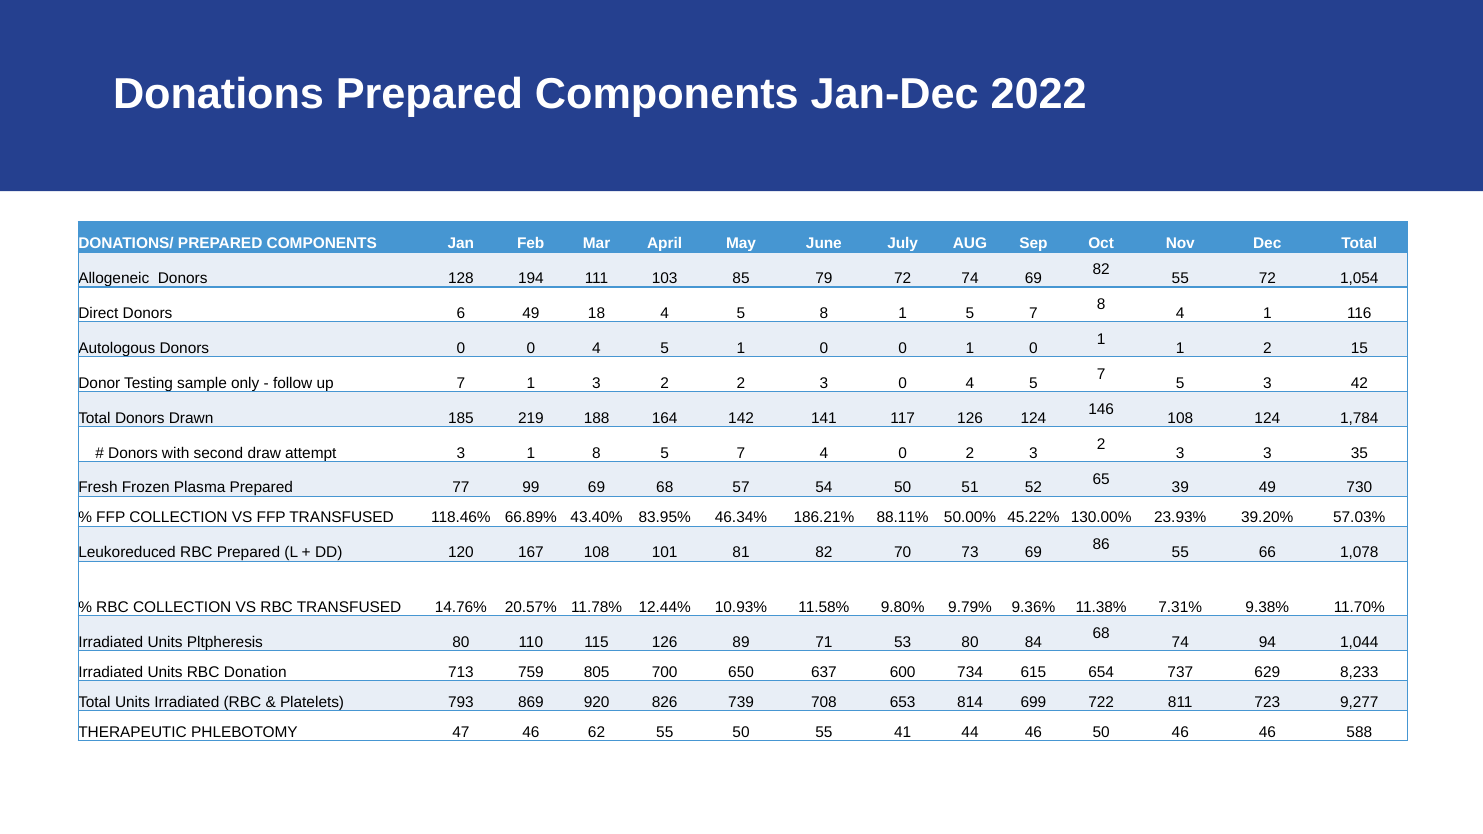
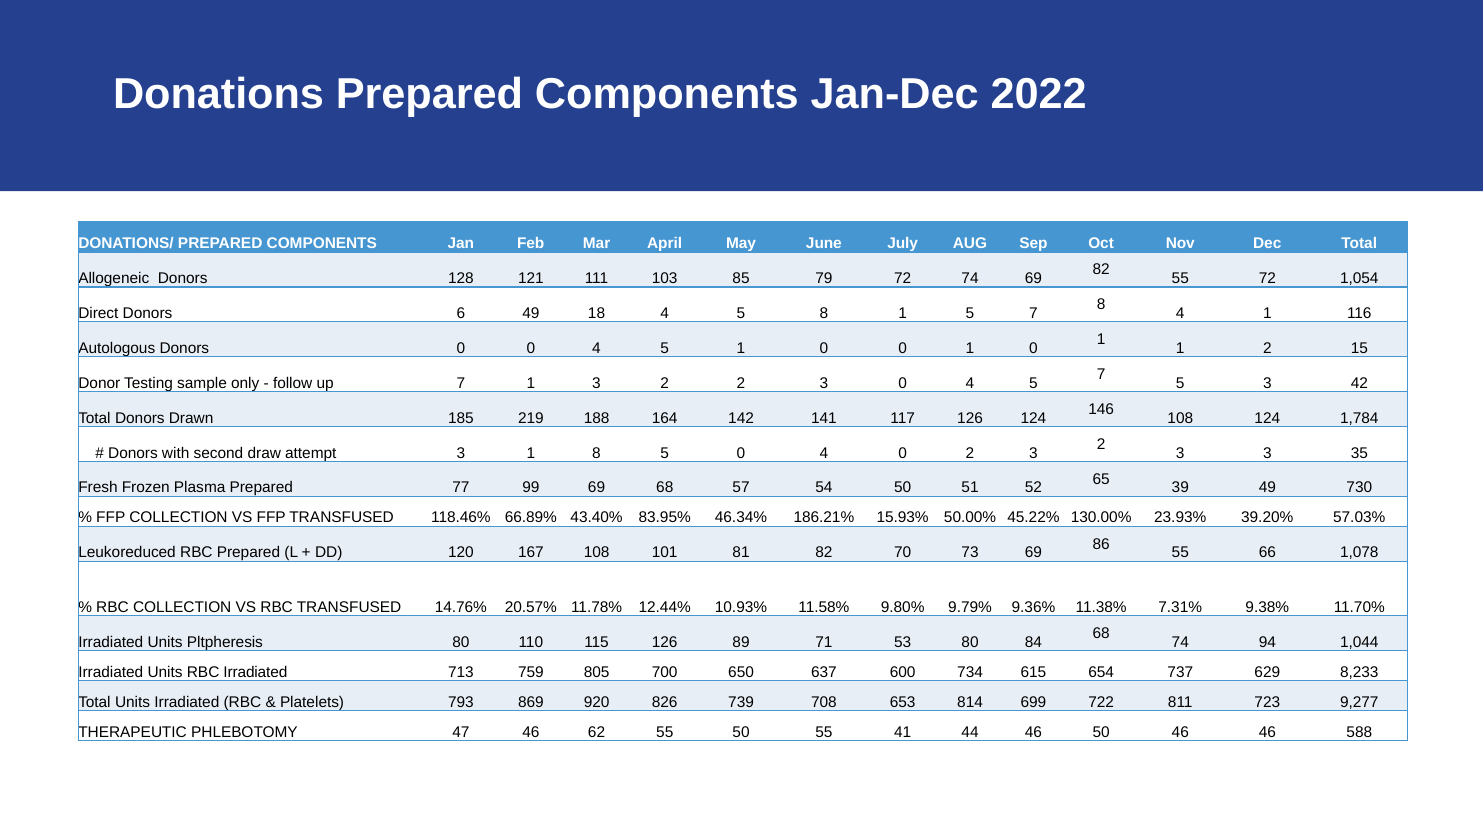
194: 194 -> 121 (531, 279)
8 5 7: 7 -> 0 (741, 453)
88.11%: 88.11% -> 15.93% (903, 518)
RBC Donation: Donation -> Irradiated (255, 672)
